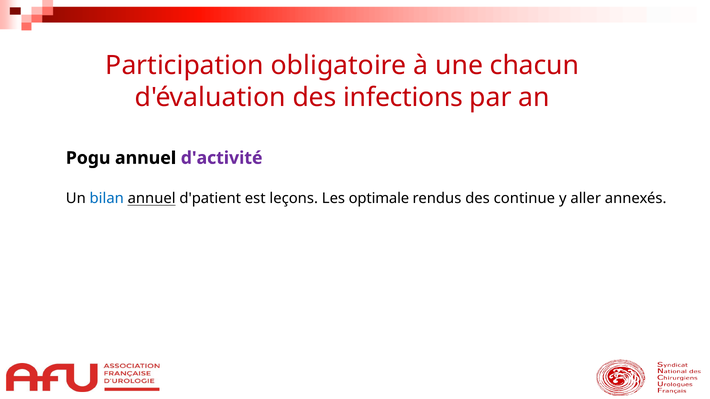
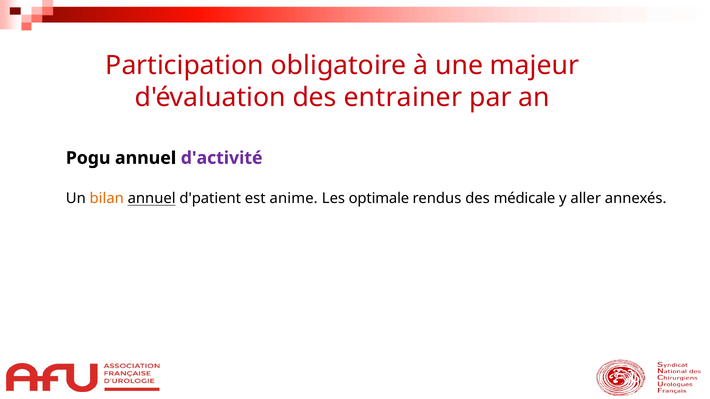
chacun: chacun -> majeur (535, 66)
infections: infections -> entrainer (403, 98)
bilan colour: blue -> orange (107, 199)
leçons: leçons -> anime (294, 199)
continue: continue -> médicale (524, 199)
